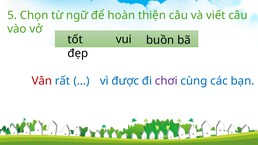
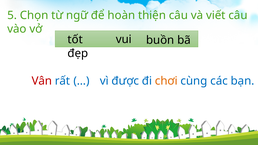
chơi colour: purple -> orange (166, 81)
